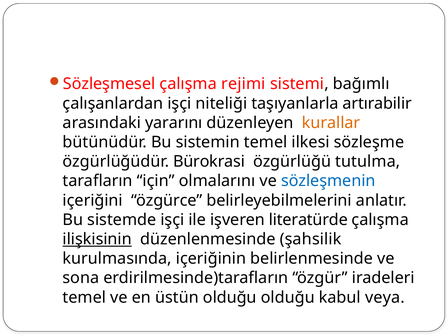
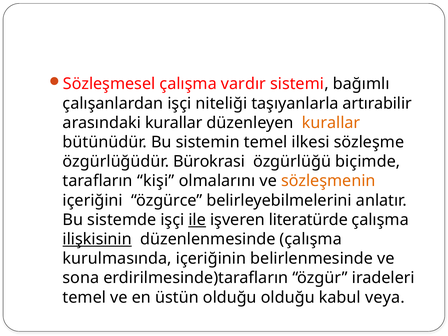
rejimi: rejimi -> vardır (243, 84)
arasındaki yararını: yararını -> kurallar (174, 123)
tutulma: tutulma -> biçimde (368, 162)
için: için -> kişi (156, 181)
sözleşmenin colour: blue -> orange (328, 181)
ile underline: none -> present (197, 220)
düzenlenmesinde şahsilik: şahsilik -> çalışma (311, 239)
